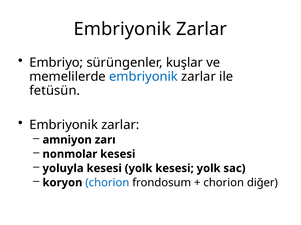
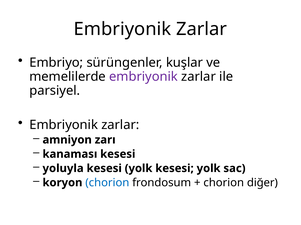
embriyonik colour: blue -> purple (144, 77)
fetüsün: fetüsün -> parsiyel (55, 91)
nonmolar: nonmolar -> kanaması (70, 155)
